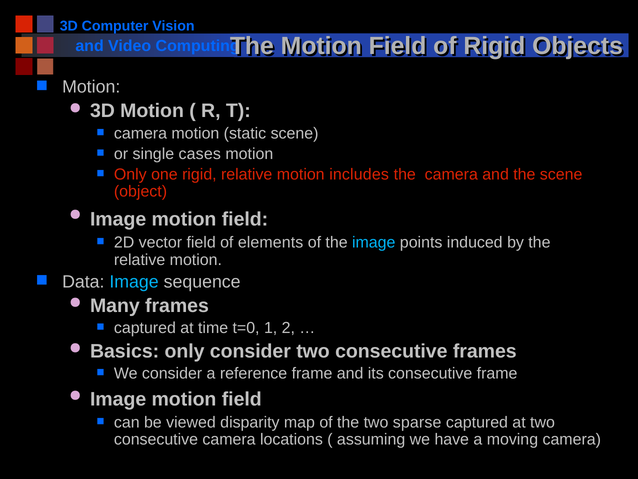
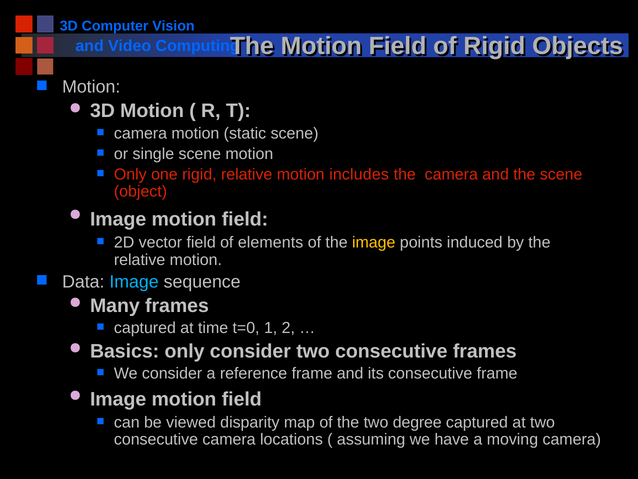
single cases: cases -> scene (200, 154)
image colour: light blue -> yellow (374, 242)
sparse: sparse -> degree (417, 422)
